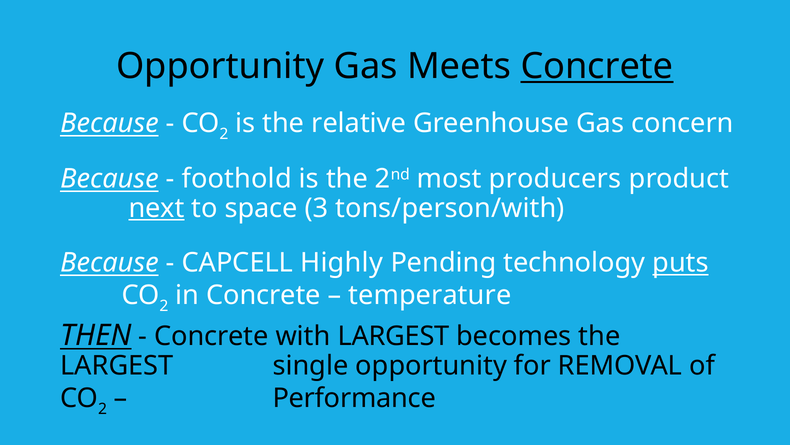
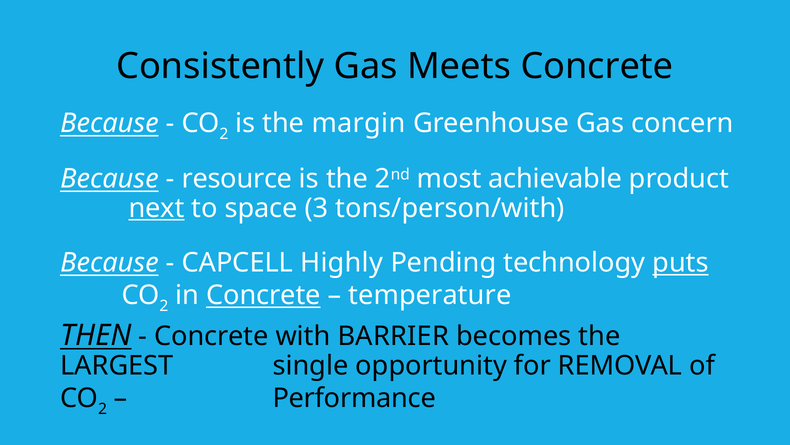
Opportunity: Opportunity -> Consistently (220, 66)
Concrete underline: present -> none (597, 66)
relative: relative -> margin (359, 123)
foothold: foothold -> resource (237, 179)
producers: producers -> achievable (555, 179)
Concrete underline: none -> present (263, 295)
with LARGEST: LARGEST -> BARRIER (393, 336)
